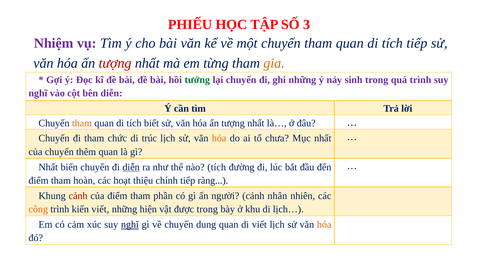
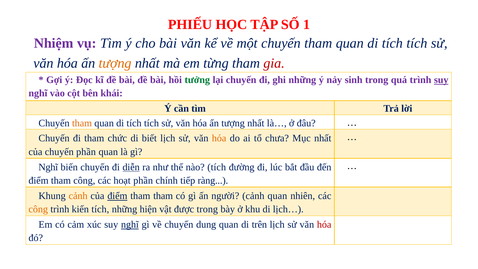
3: 3 -> 1 (307, 25)
tiếp: tiếp -> tích (417, 43)
tượng colour: red -> orange (115, 63)
gia colour: orange -> red (274, 63)
suy underline: none -> present (441, 80)
bên diễn: diễn -> khái (112, 93)
biết: biết -> tích (151, 123)
trúc: trúc -> biết (149, 138)
chuyến thêm: thêm -> phần (86, 152)
Nhất: Nhất -> Nghĩ (48, 167)
tham hoàn: hoàn -> công (84, 180)
hoạt thiệu: thiệu -> phần (143, 180)
cảnh colour: red -> orange (78, 196)
điểm underline: none -> present (117, 196)
tham phần: phần -> tham (163, 196)
cảnh nhân: nhân -> quan (277, 196)
kiến viết: viết -> tích (100, 209)
di viết: viết -> trên (259, 225)
hóa colour: orange -> red (324, 225)
